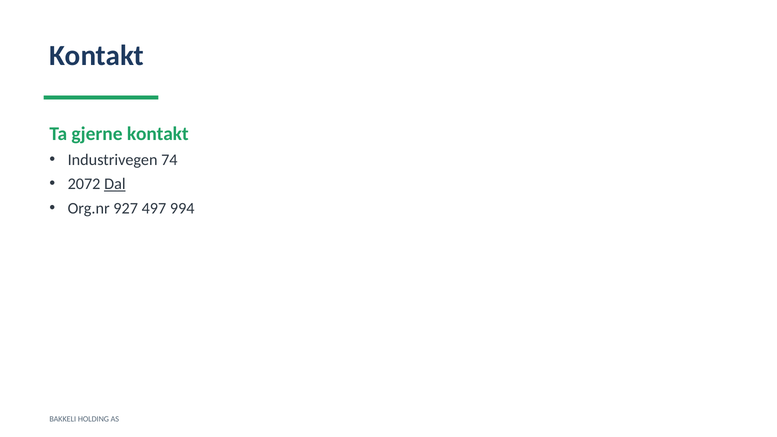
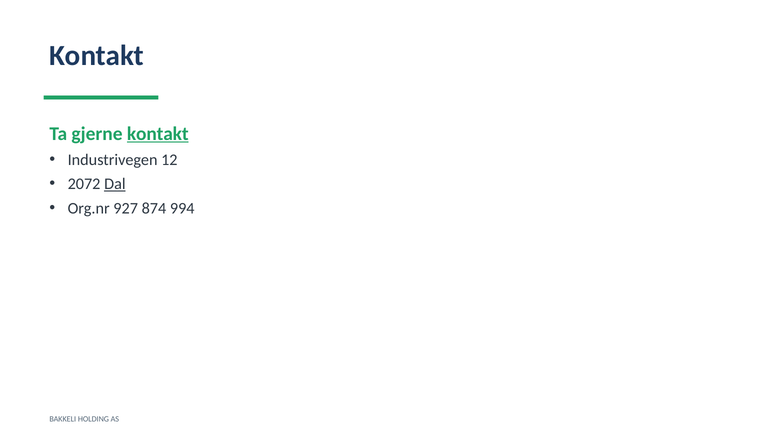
kontakt underline: none -> present (158, 134)
74: 74 -> 12 (169, 160)
497: 497 -> 874 (154, 208)
